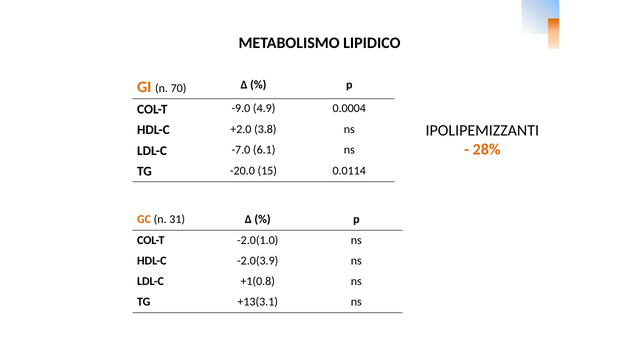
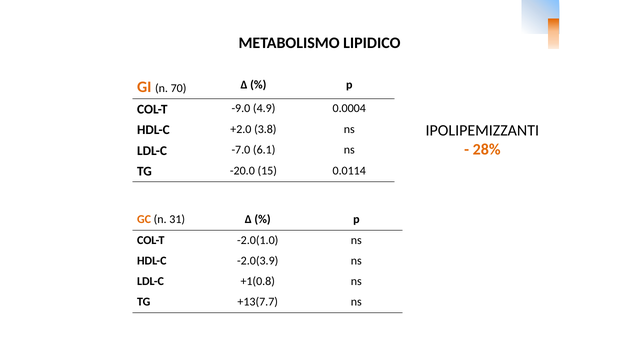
+13(3.1: +13(3.1 -> +13(7.7 (258, 302)
